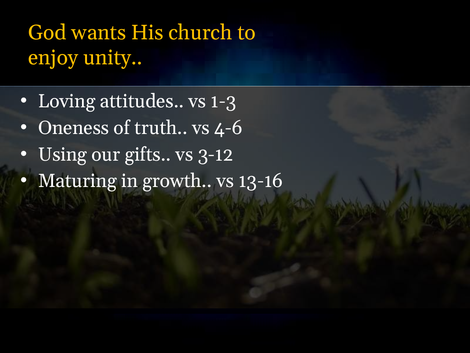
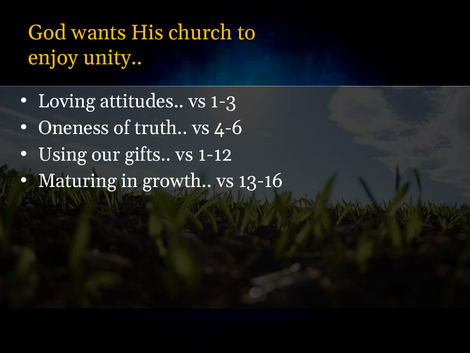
3-12: 3-12 -> 1-12 (215, 154)
